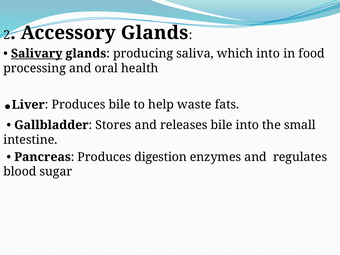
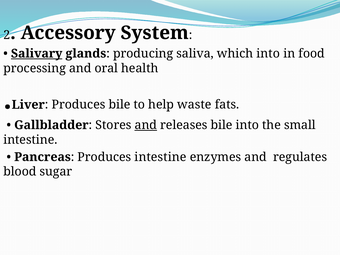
Accessory Glands: Glands -> System (155, 33)
and underline: none -> present (146, 125)
Produces digestion: digestion -> intestine (160, 157)
